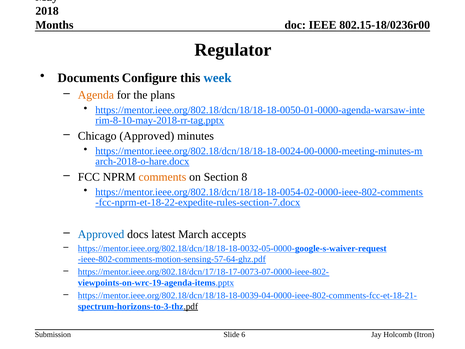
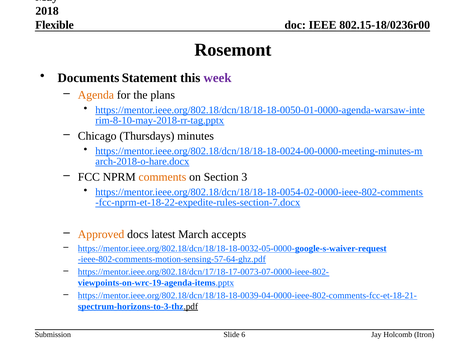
Months: Months -> Flexible (55, 25)
Regulator: Regulator -> Rosemont (233, 50)
Configure: Configure -> Statement (149, 78)
week colour: blue -> purple (218, 78)
Chicago Approved: Approved -> Thursdays (147, 136)
8: 8 -> 3 (244, 177)
Approved colour: blue -> orange (101, 234)
